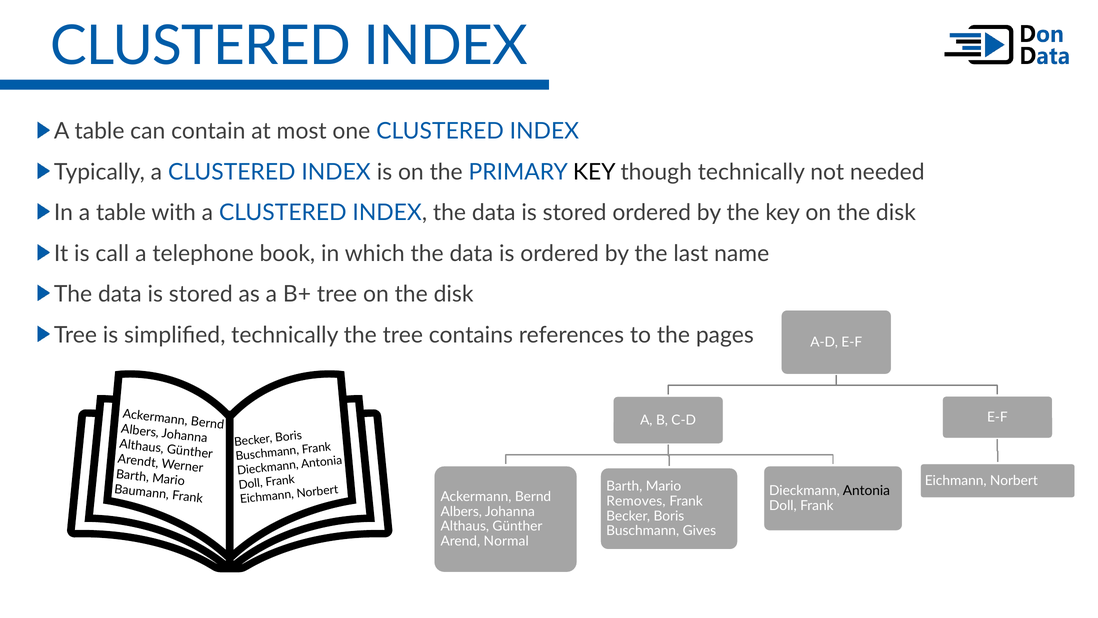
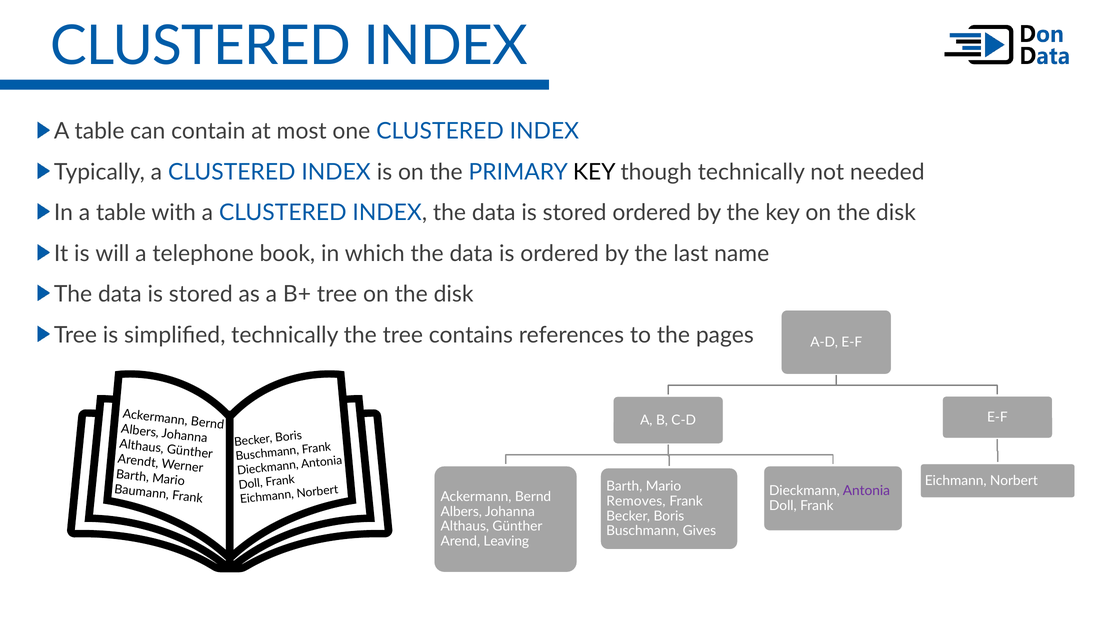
call: call -> will (112, 253)
Antonia colour: black -> purple (866, 491)
Normal: Normal -> Leaving (506, 541)
